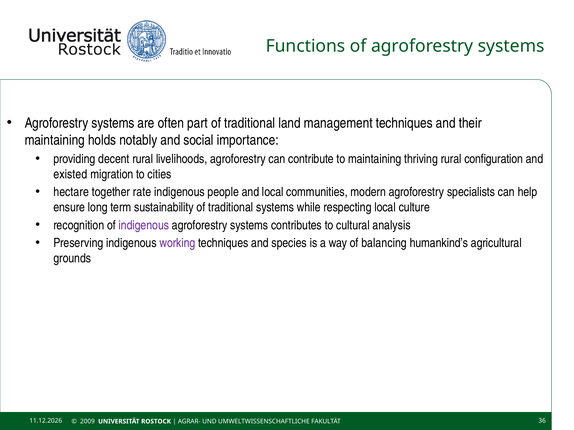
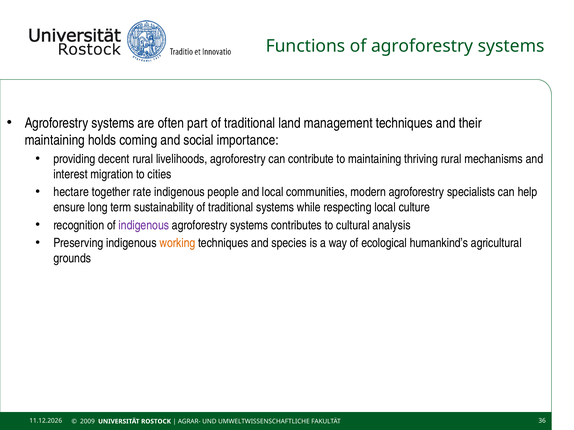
notably: notably -> coming (138, 140)
configuration: configuration -> mechanisms (494, 159)
existed: existed -> interest (71, 174)
working colour: purple -> orange (177, 243)
balancing: balancing -> ecological (384, 243)
